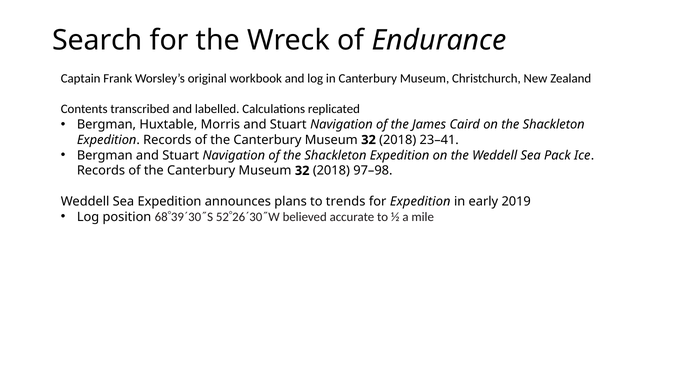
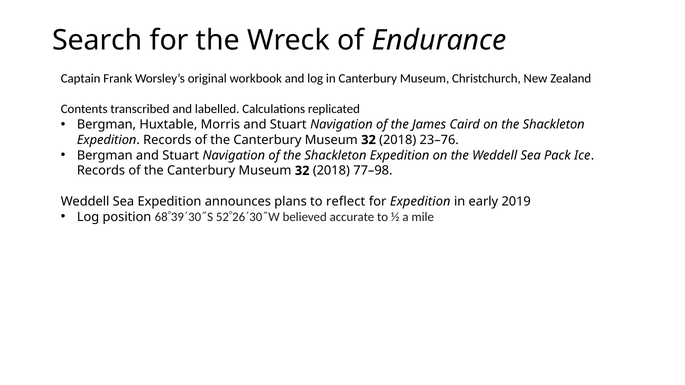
23–41: 23–41 -> 23–76 (439, 140)
97–98: 97–98 -> 77–98 (373, 171)
trends: trends -> reflect (346, 202)
